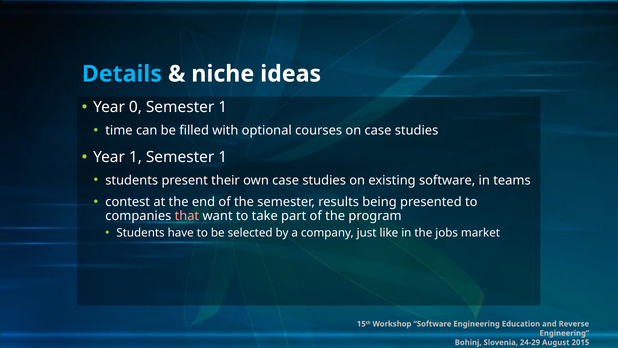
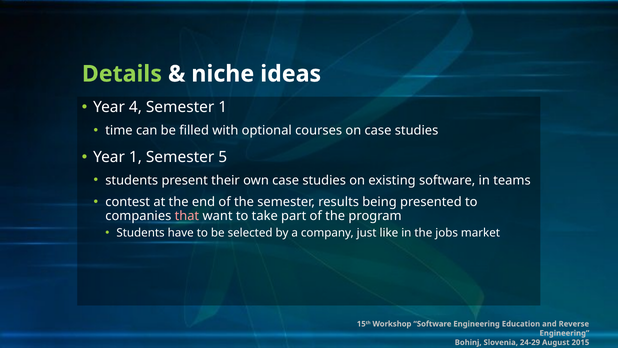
Details colour: light blue -> light green (122, 74)
0: 0 -> 4 (135, 107)
1 Semester 1: 1 -> 5 (223, 157)
